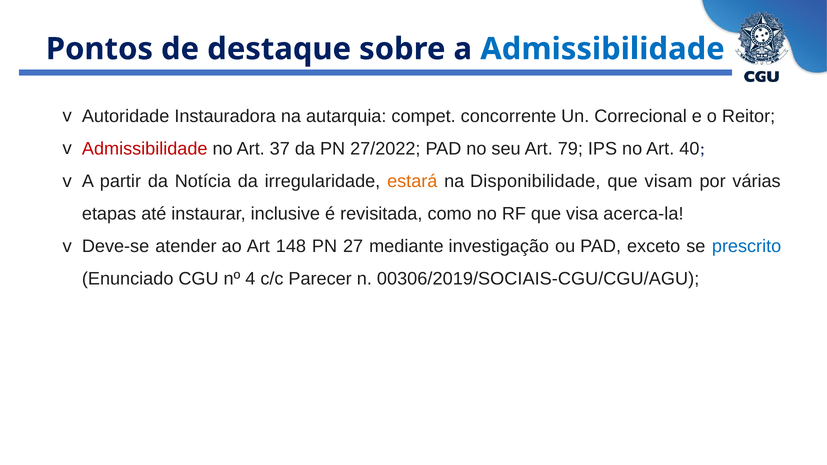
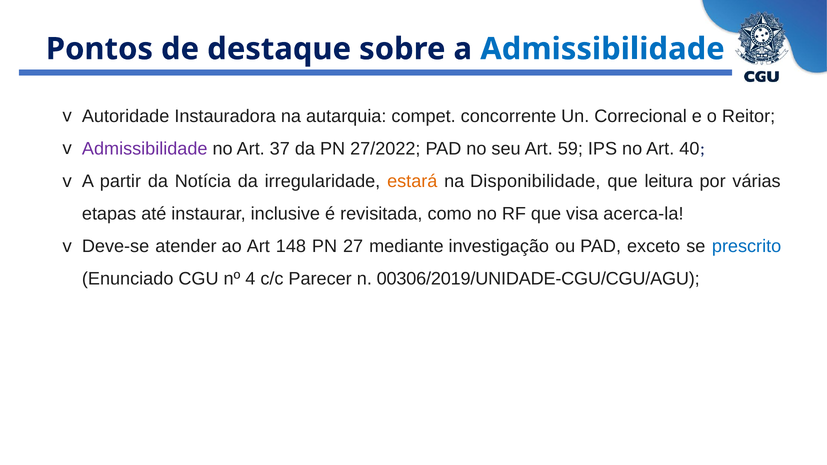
Admissibilidade colour: red -> purple (145, 149)
79: 79 -> 59 (570, 149)
visam: visam -> leitura (669, 181)
00306/2019/SOCIAIS-CGU/CGU/AGU: 00306/2019/SOCIAIS-CGU/CGU/AGU -> 00306/2019/UNIDADE-CGU/CGU/AGU (538, 279)
